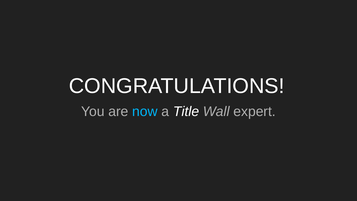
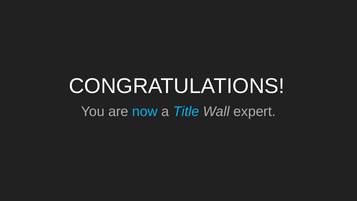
Title colour: white -> light blue (186, 111)
